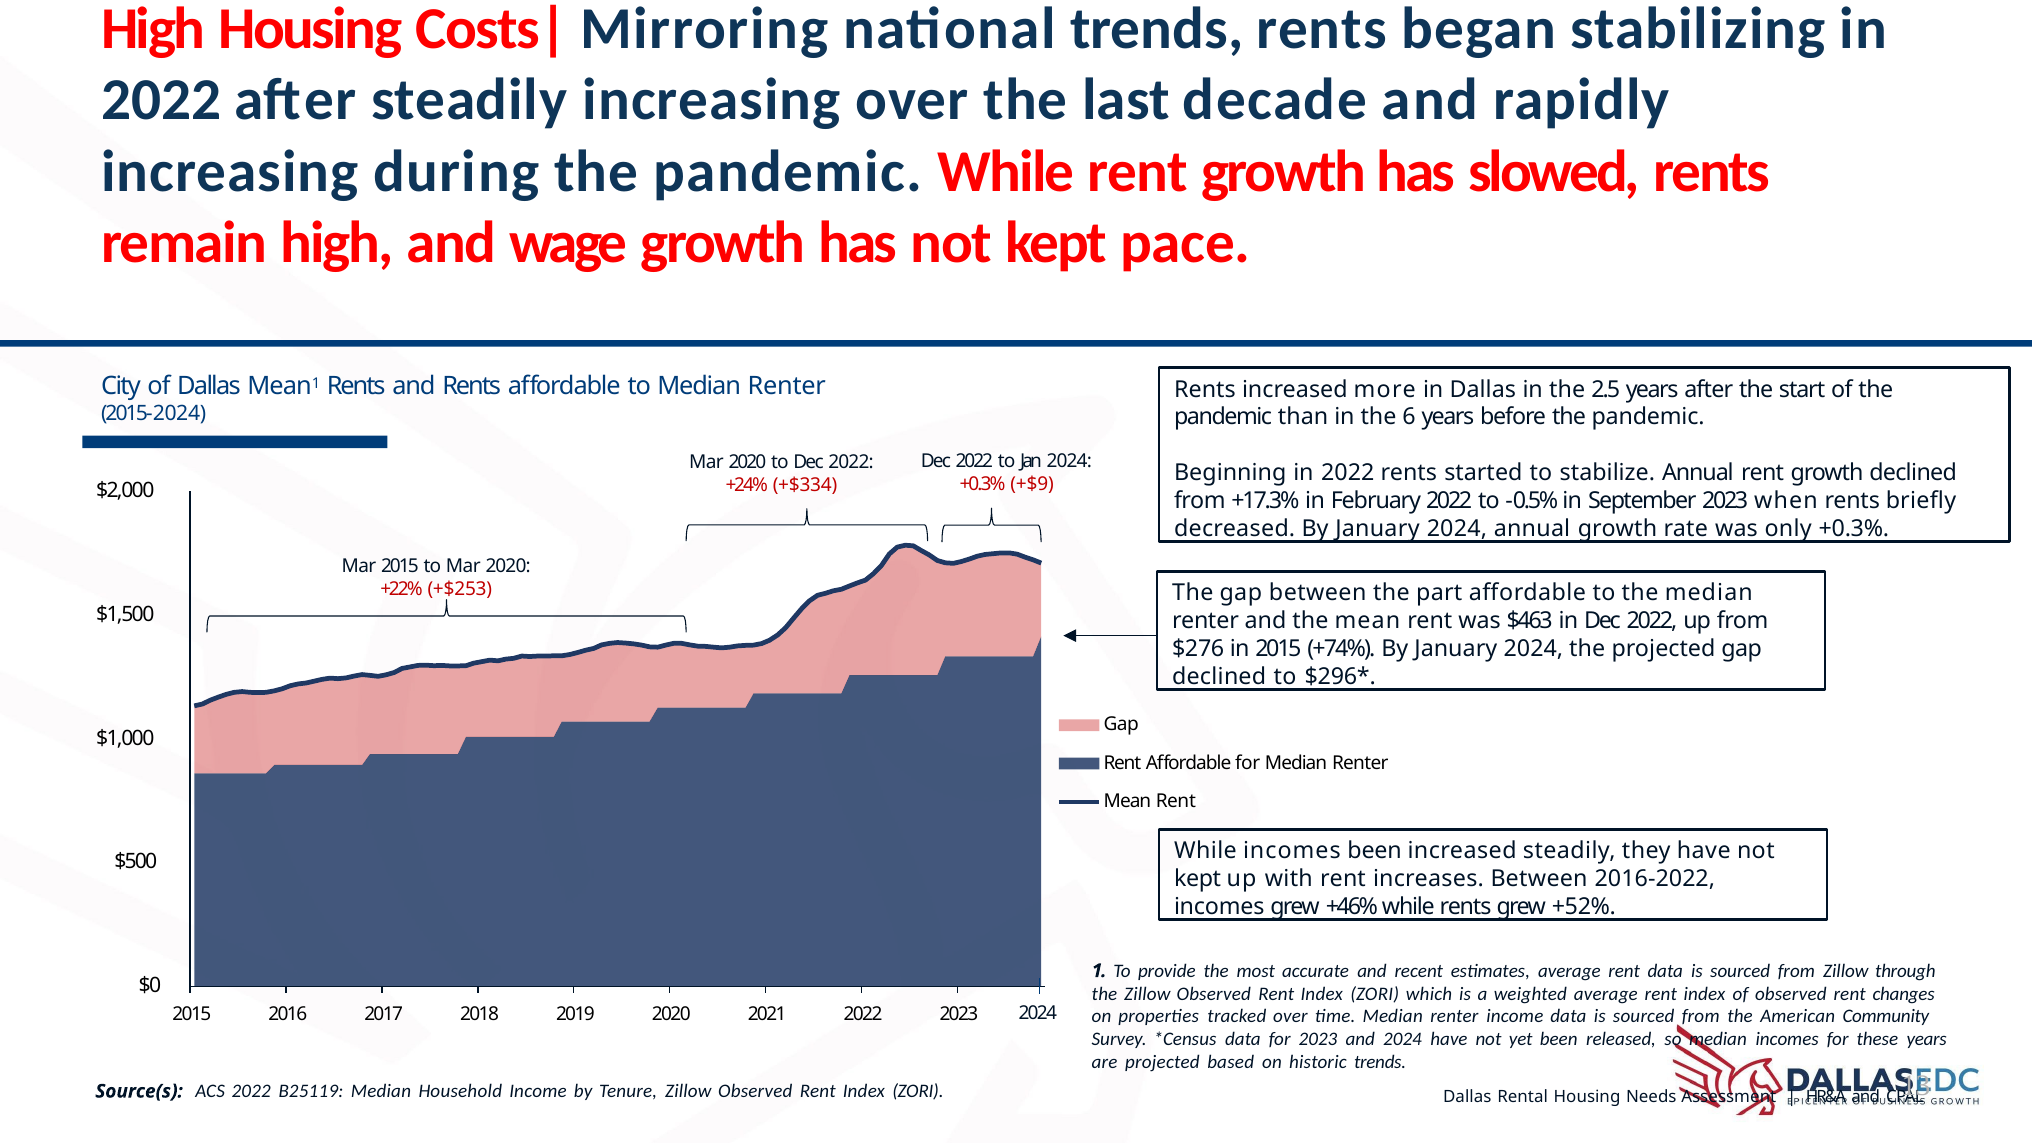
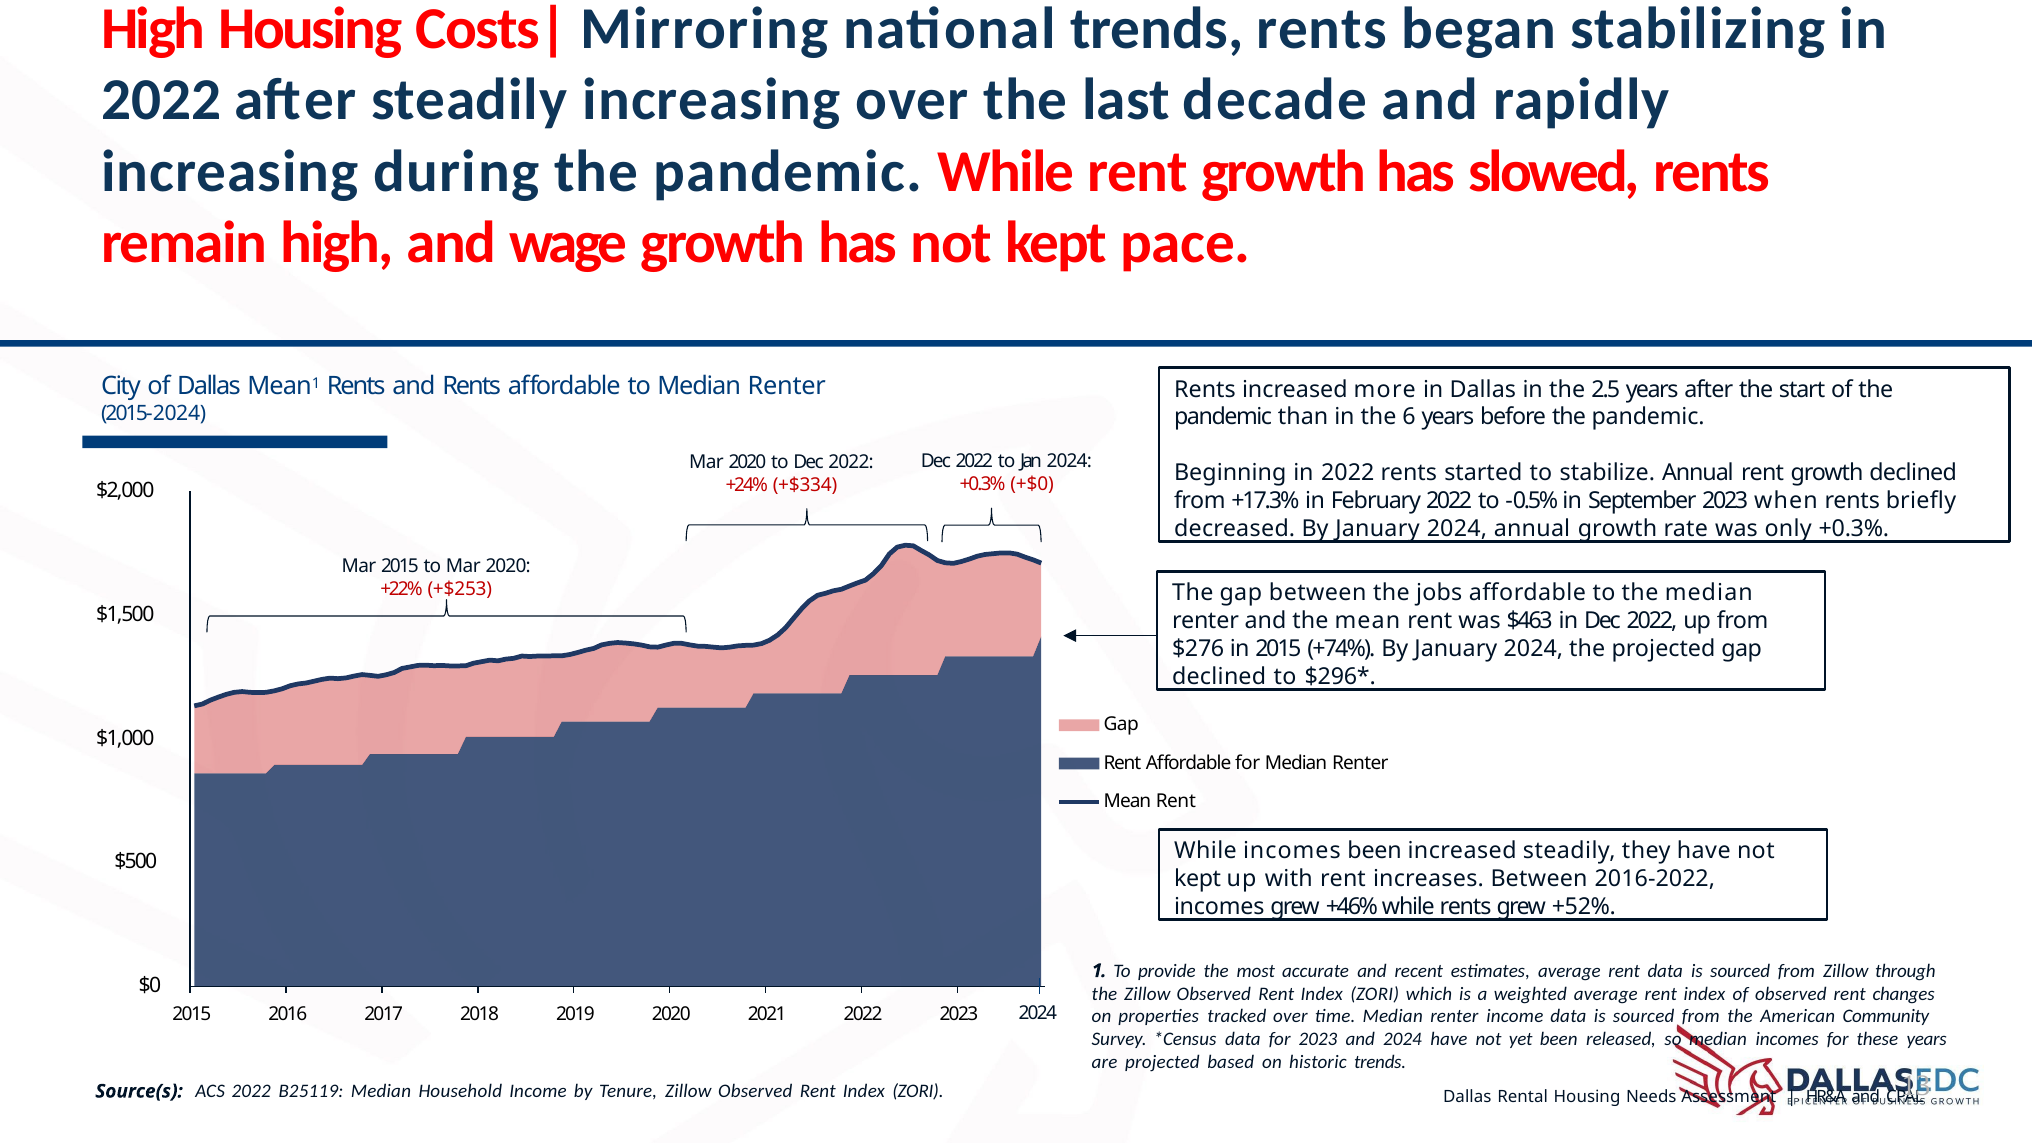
+$9: +$9 -> +$0 (1032, 484)
part: part -> jobs (1439, 593)
